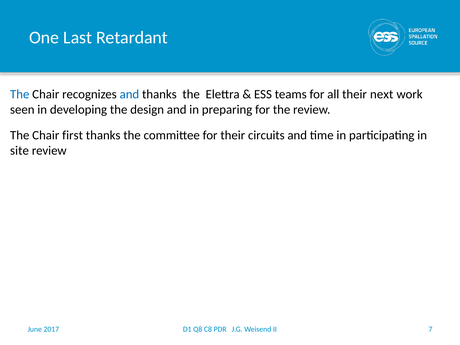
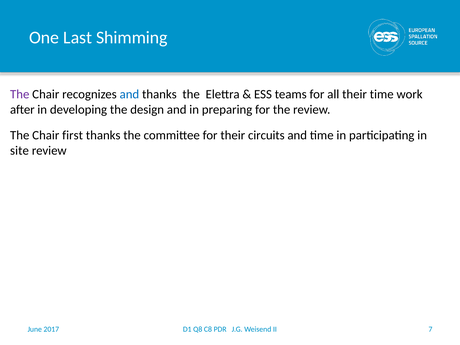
Retardant: Retardant -> Shimming (132, 37)
The colour: blue -> purple (20, 94)
their next: next -> time (382, 94)
seen: seen -> after (22, 110)
